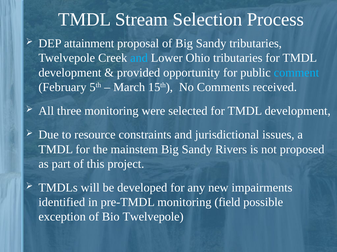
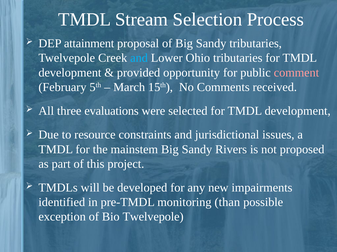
comment colour: light blue -> pink (296, 73)
three monitoring: monitoring -> evaluations (112, 111)
field: field -> than (227, 203)
